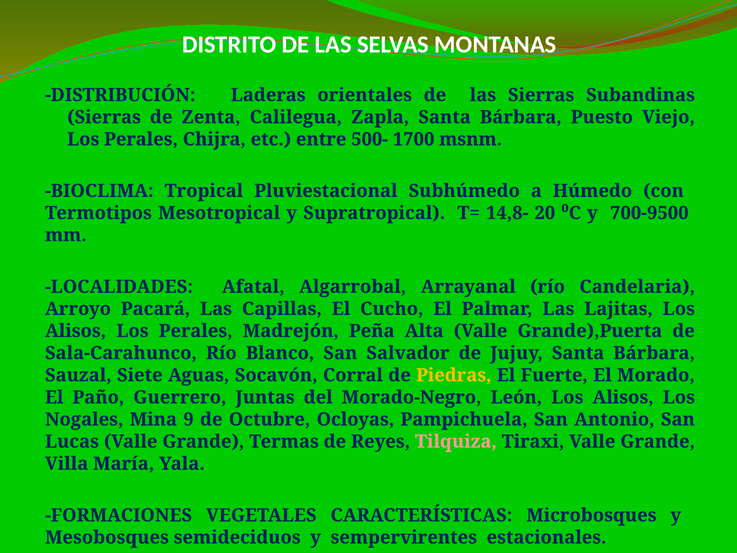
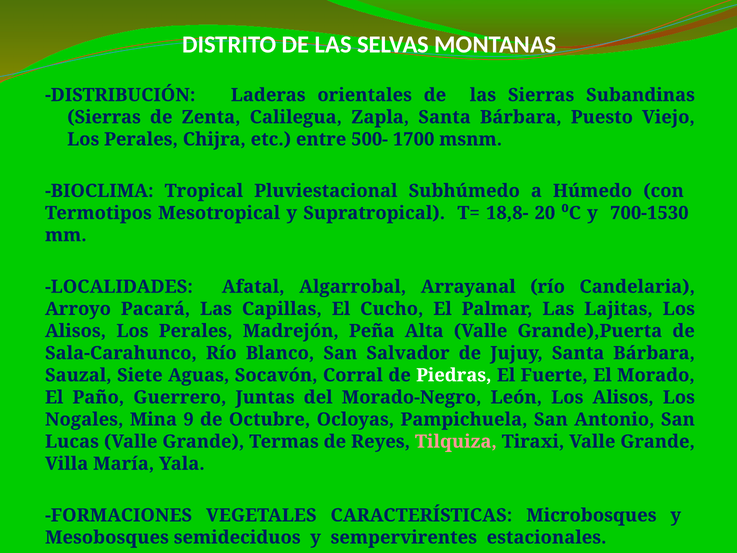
14,8-: 14,8- -> 18,8- (507, 213)
700-9500: 700-9500 -> 700-1530 (649, 213)
Piedras colour: yellow -> white (454, 375)
